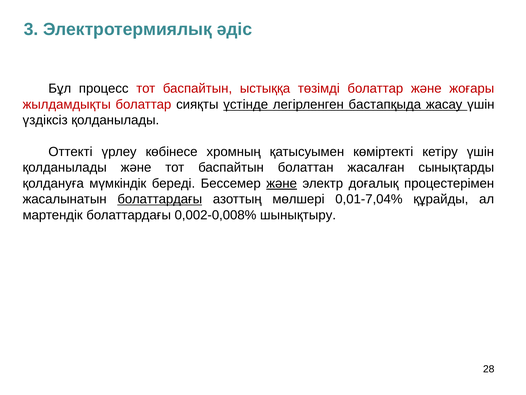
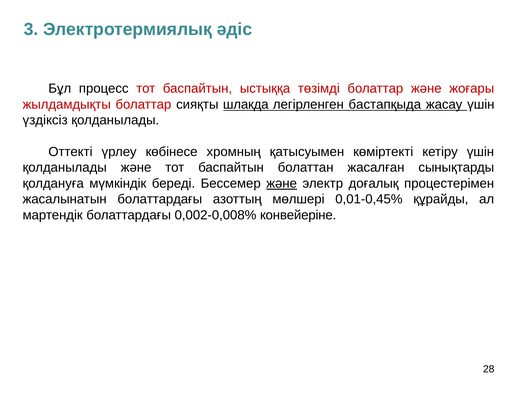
үстінде: үстінде -> шлакда (246, 104)
болаттардағы underline: present -> none (160, 199)
0,01-7,04%: 0,01-7,04% -> 0,01-0,45% (369, 199)
шынықтыру: шынықтыру -> конвейеріне (298, 215)
